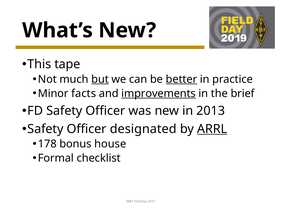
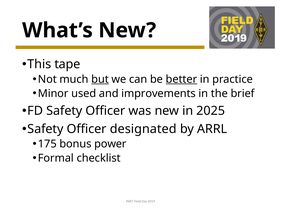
facts: facts -> used (84, 93)
improvements underline: present -> none (159, 93)
2013: 2013 -> 2025 (211, 111)
ARRL underline: present -> none (212, 129)
178: 178 -> 175 (47, 144)
house: house -> power (110, 144)
